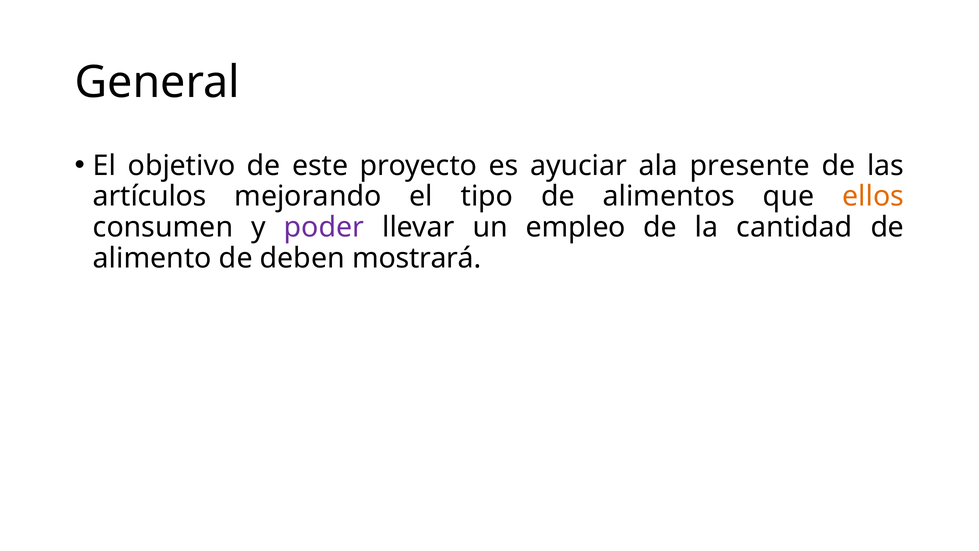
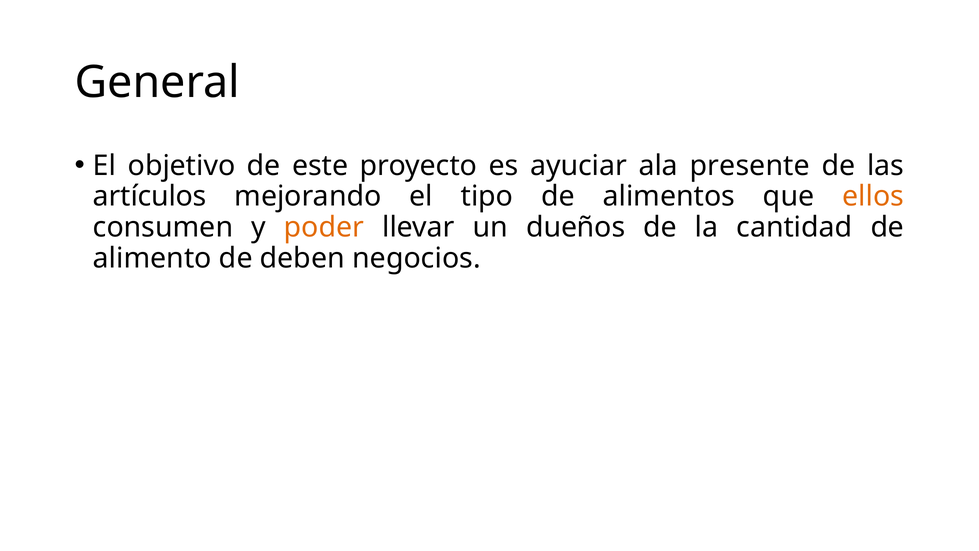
poder colour: purple -> orange (324, 227)
empleo: empleo -> dueños (576, 227)
mostrará: mostrará -> negocios (417, 258)
